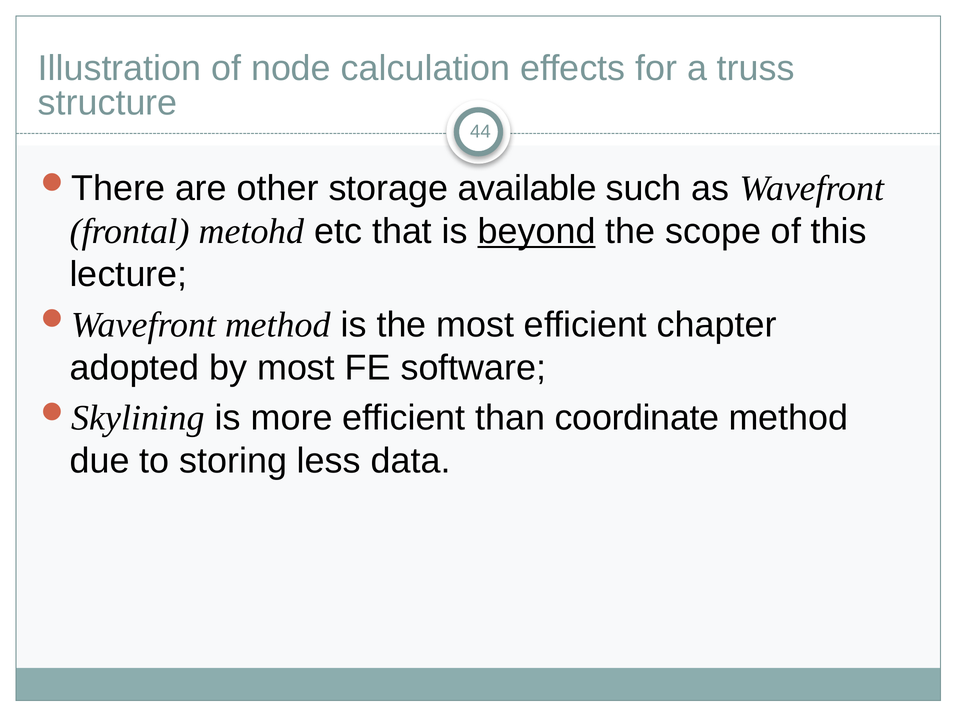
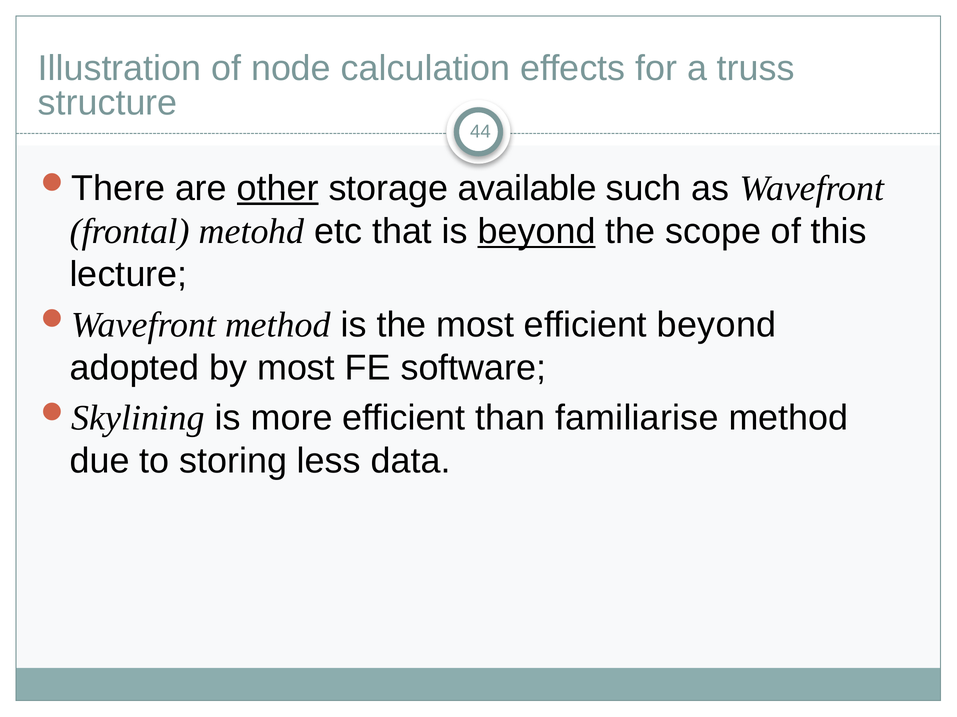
other underline: none -> present (278, 189)
efficient chapter: chapter -> beyond (717, 325)
coordinate: coordinate -> familiarise (637, 418)
